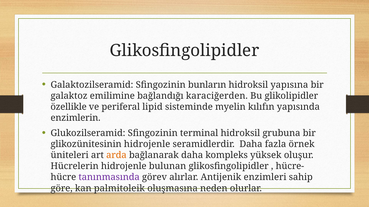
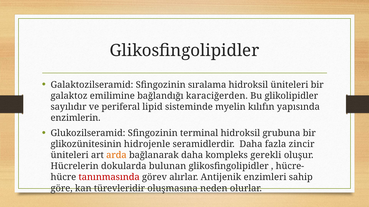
bunların: bunların -> sıralama (207, 85)
hidroksil yapısına: yapısına -> üniteleri (289, 85)
özellikle: özellikle -> sayılıdır (69, 107)
örnek: örnek -> zincir (302, 144)
yüksek: yüksek -> gerekli (266, 156)
Hücrelerin hidrojenle: hidrojenle -> dokularda (124, 167)
tanınmasında colour: purple -> red (109, 178)
palmitoleik: palmitoleik -> türevleridir (119, 189)
